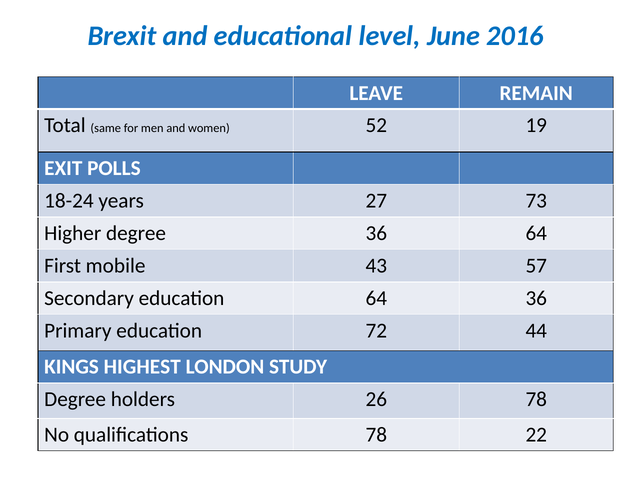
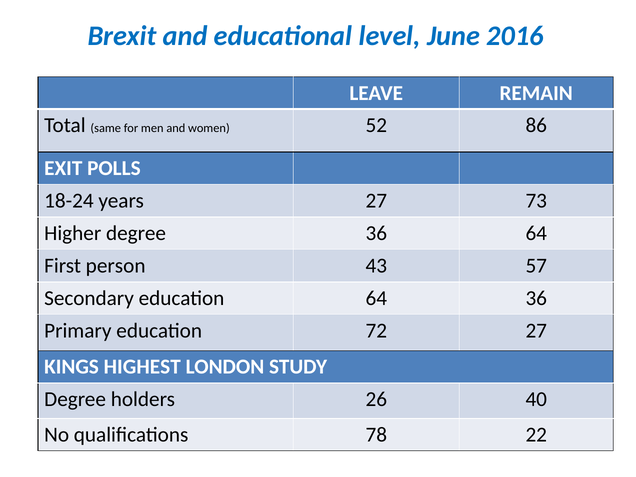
19: 19 -> 86 (536, 125)
mobile: mobile -> person (116, 266)
72 44: 44 -> 27 (536, 331)
26 78: 78 -> 40 (536, 399)
